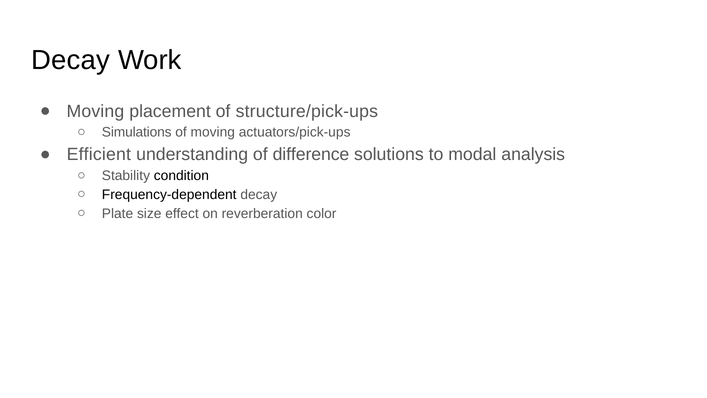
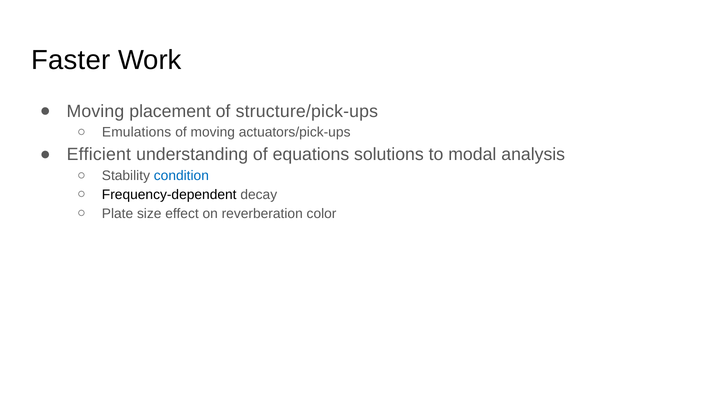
Decay: Decay -> Faster (71, 60)
Simulations: Simulations -> Emulations (137, 132)
difference: difference -> equations (311, 155)
condition colour: black -> blue (181, 176)
